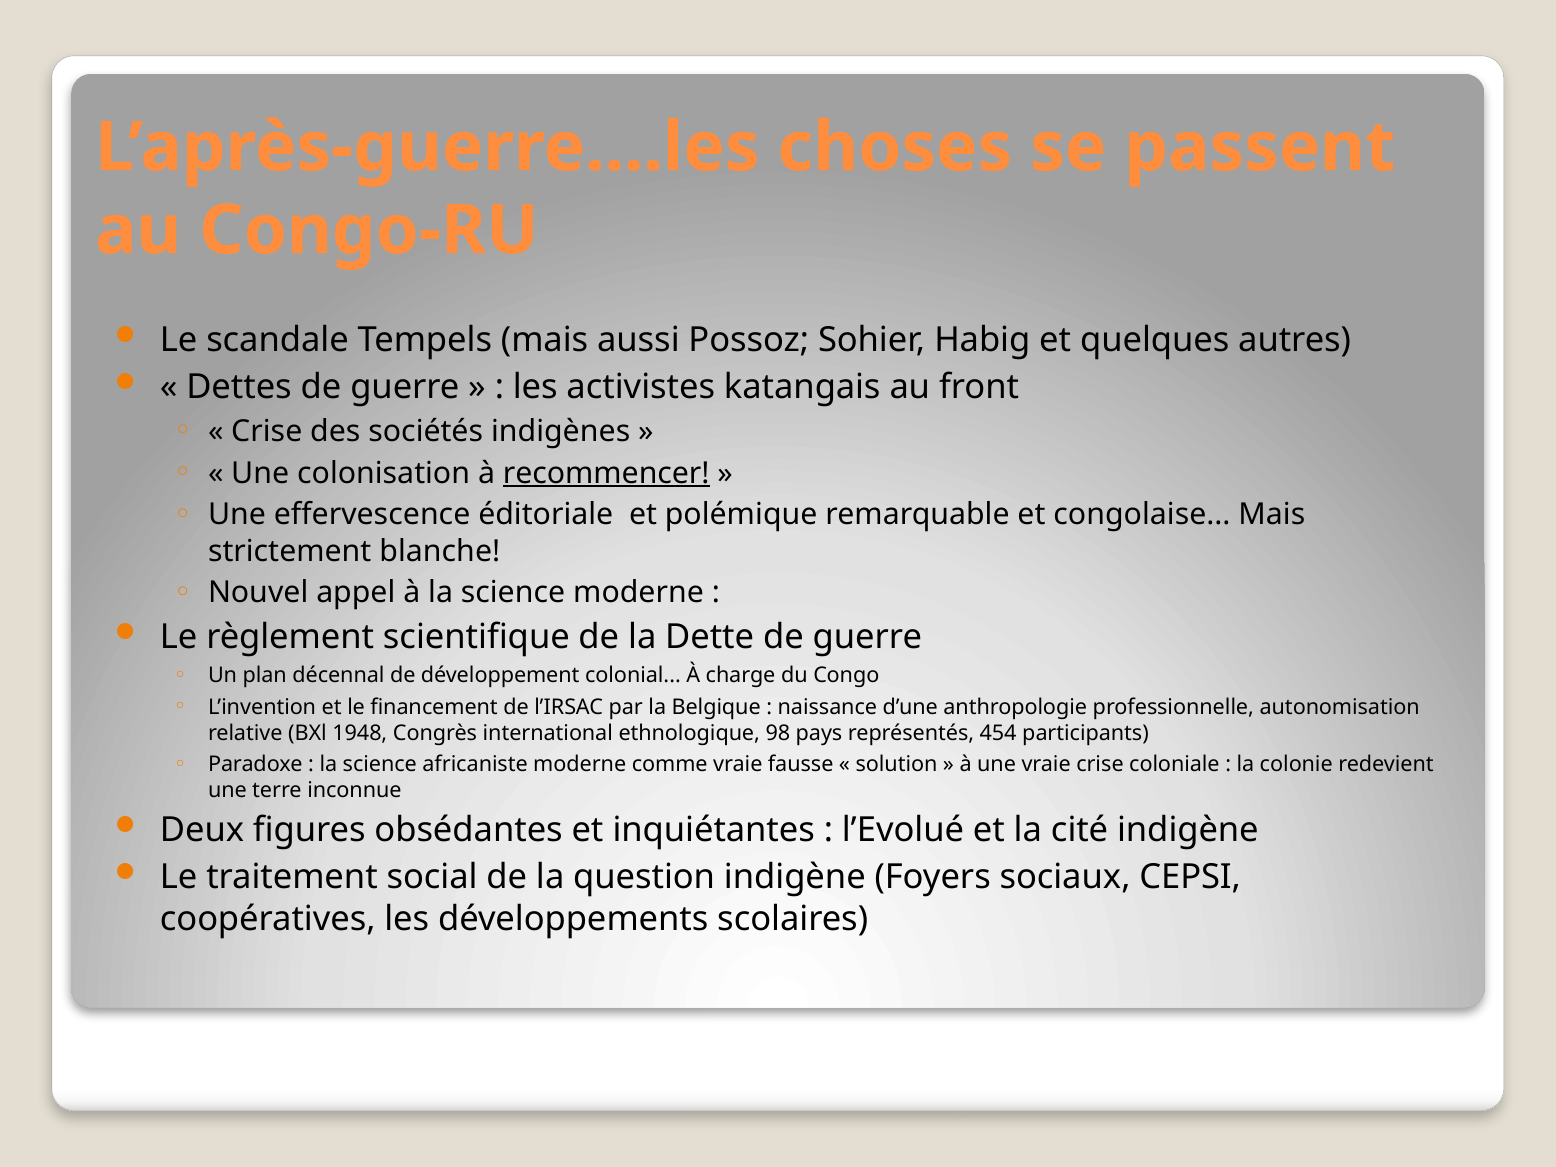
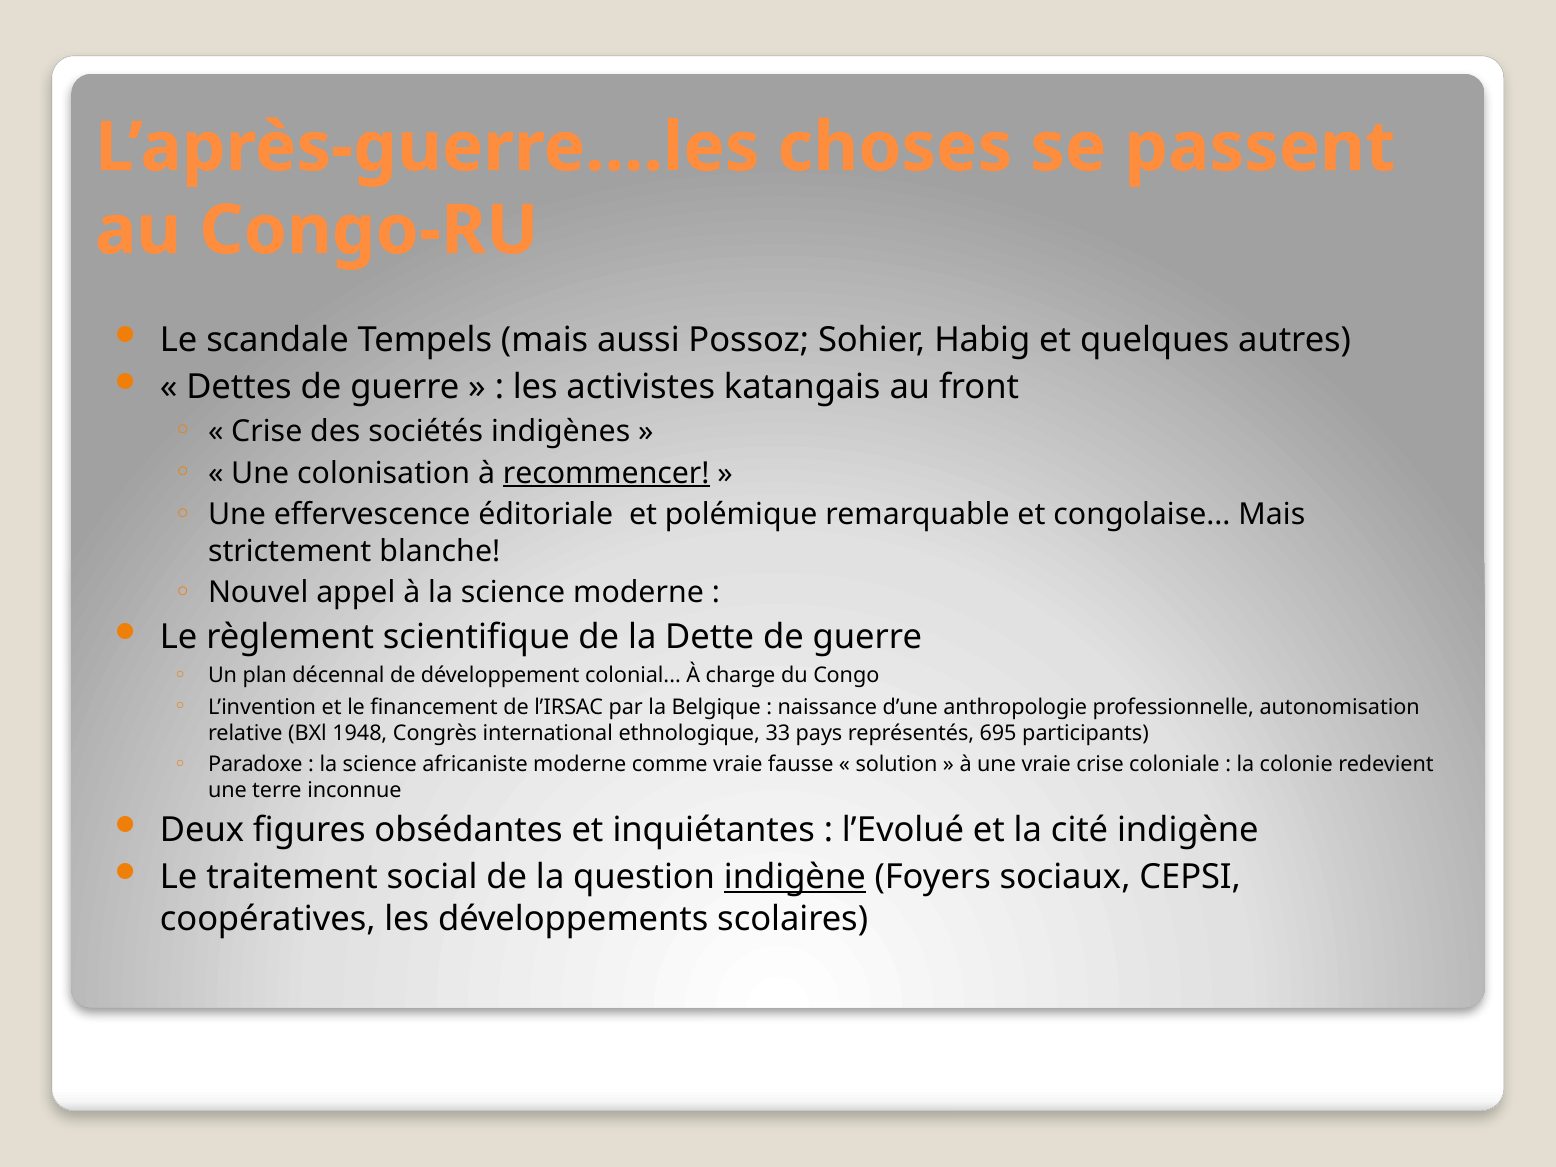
98: 98 -> 33 (778, 733)
454: 454 -> 695 (998, 733)
indigène underline: none -> present (795, 877)
